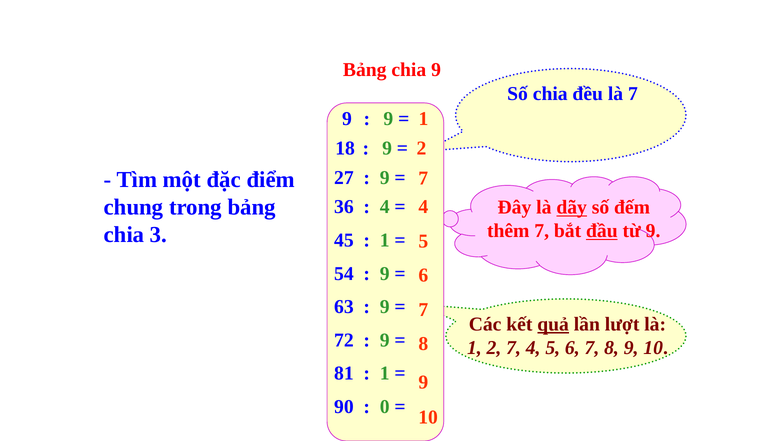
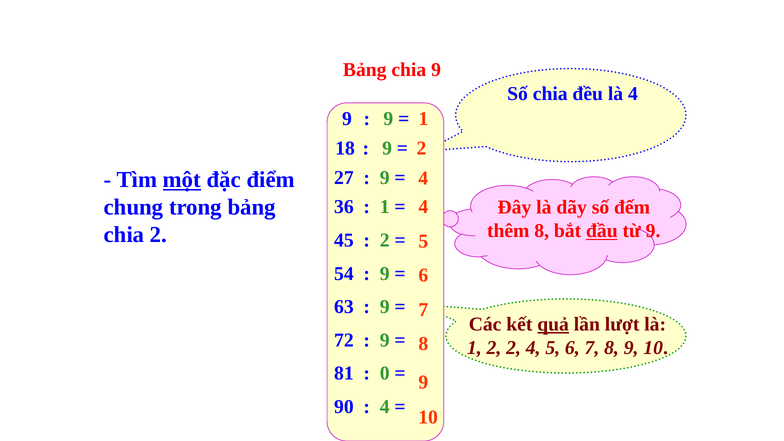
là 7: 7 -> 4 (633, 94)
7: 7 -> 4 (423, 179)
một underline: none -> present (182, 180)
4: 4 -> 1 (385, 207)
dãy underline: present -> none (572, 207)
thêm 7: 7 -> 8 (542, 231)
chia 3: 3 -> 2 (159, 235)
1: 1 -> 2 (385, 240)
2 7: 7 -> 2 (514, 348)
1: 1 -> 0 (385, 374)
0: 0 -> 4 (385, 407)
